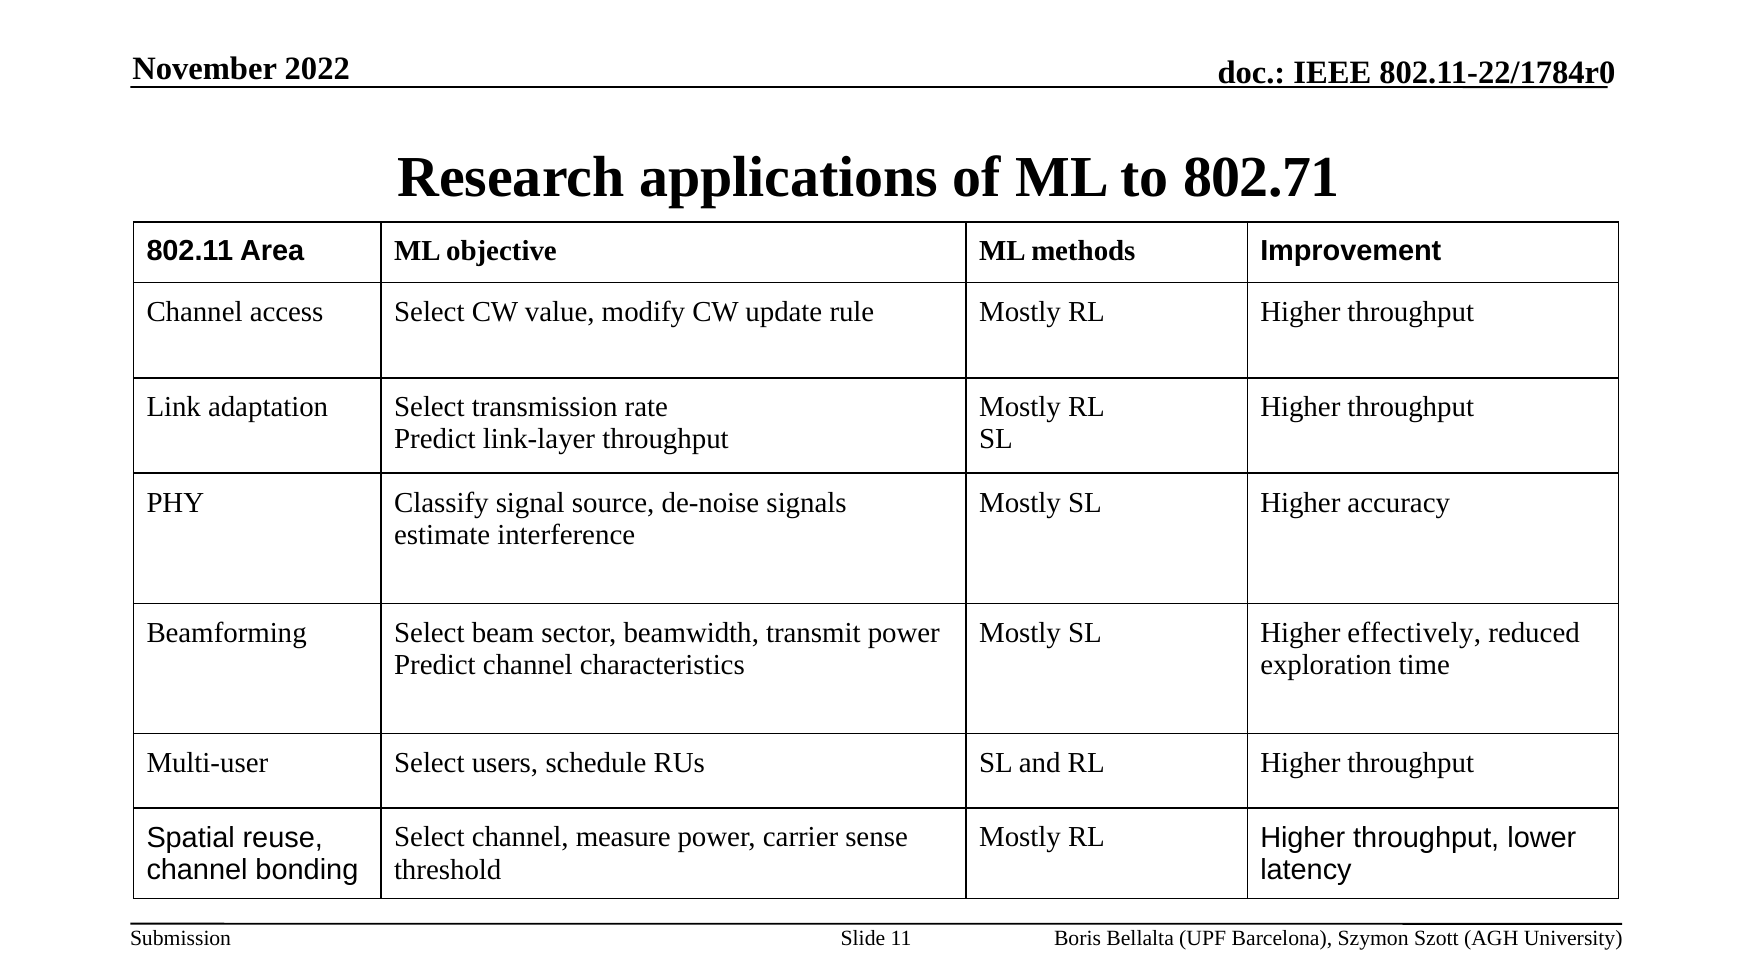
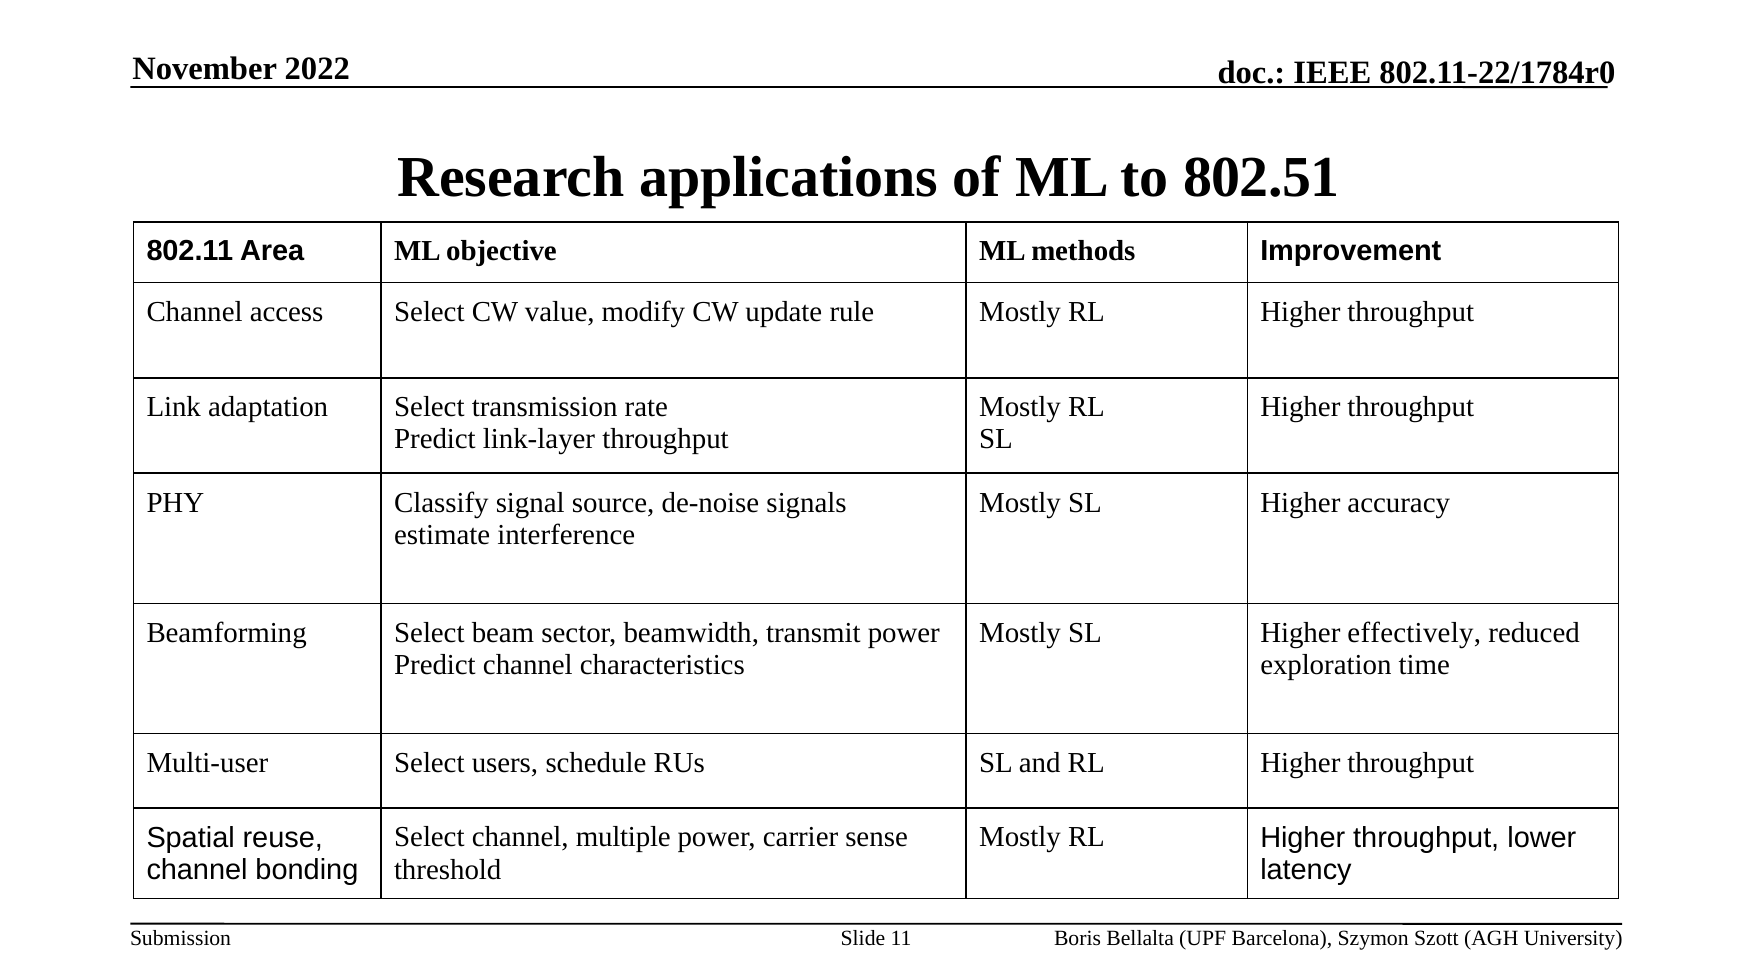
802.71: 802.71 -> 802.51 (1261, 178)
measure: measure -> multiple (623, 837)
